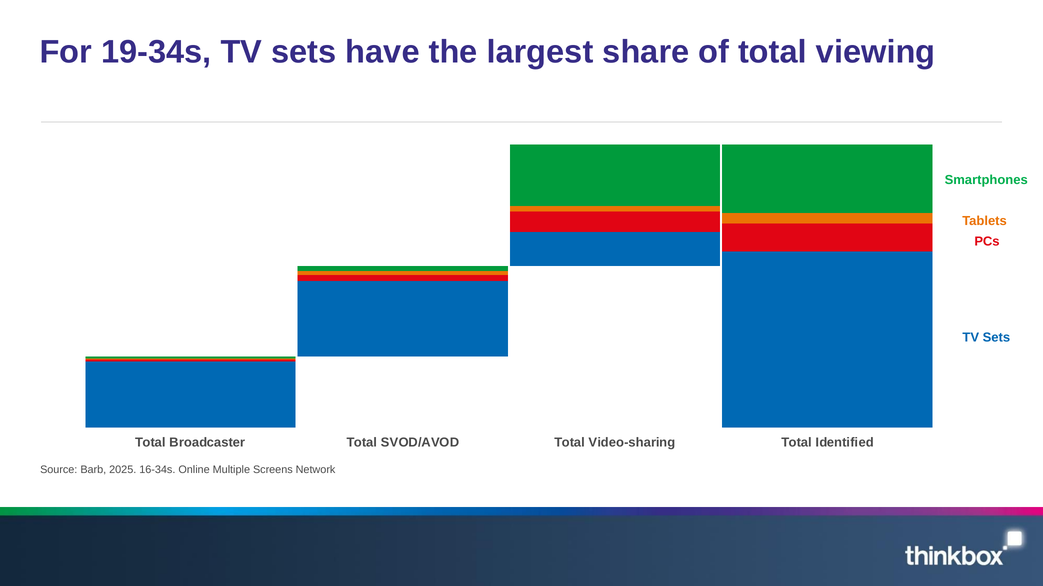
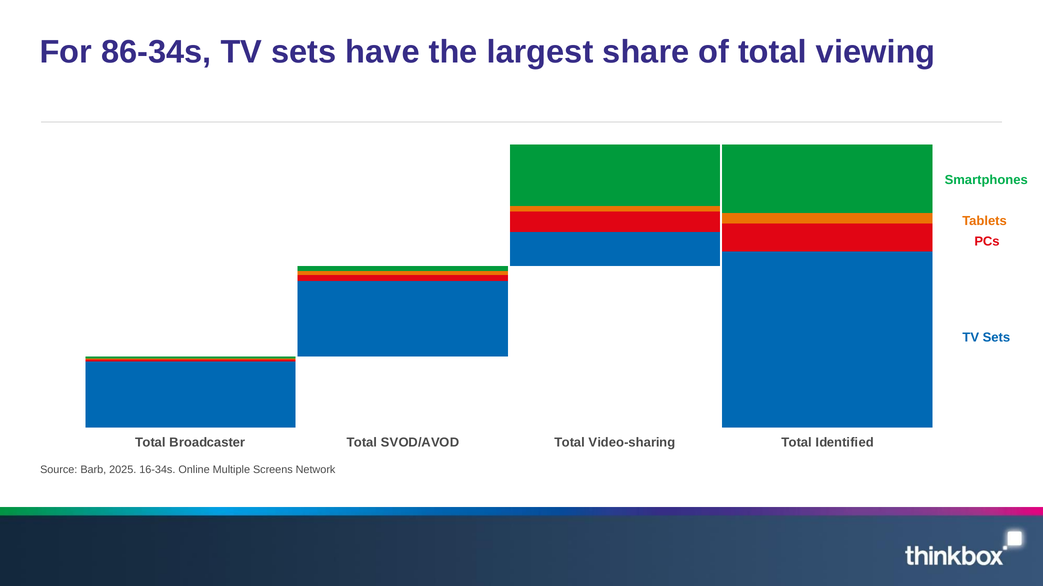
19-34s: 19-34s -> 86-34s (156, 52)
